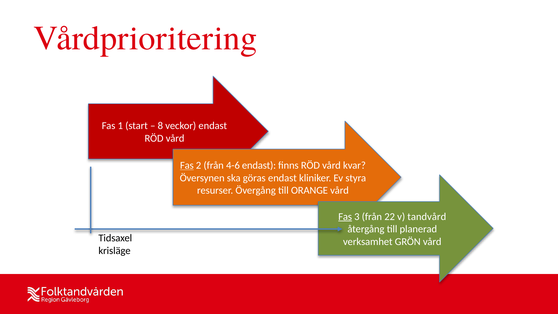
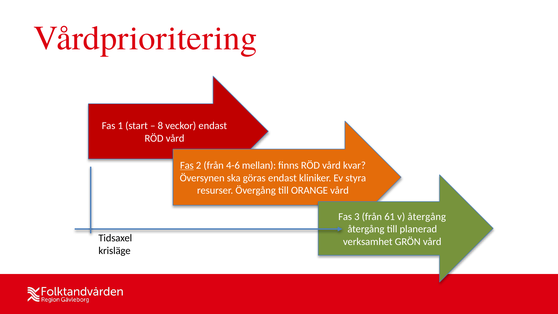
4-6 endast: endast -> mellan (259, 165)
Fas underline: present -> none (345, 216)
22: 22 -> 61 (390, 216)
v tandvård: tandvård -> återgång (427, 216)
